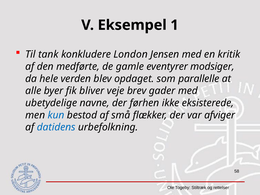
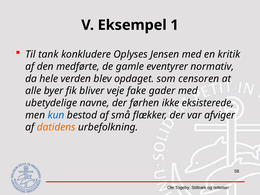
London: London -> Oplyses (131, 54)
modsiger: modsiger -> normativ (212, 67)
parallelle: parallelle -> censoren (199, 79)
brev: brev -> fake (137, 91)
datidens colour: blue -> orange (56, 127)
